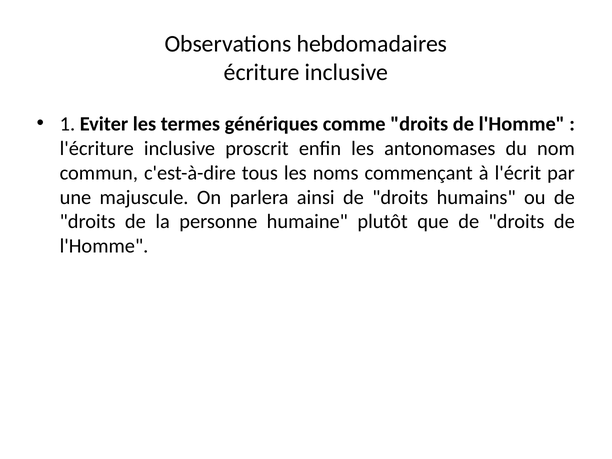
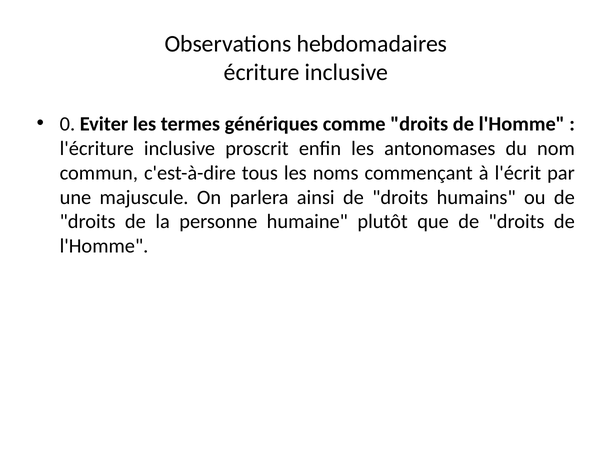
1: 1 -> 0 (67, 124)
